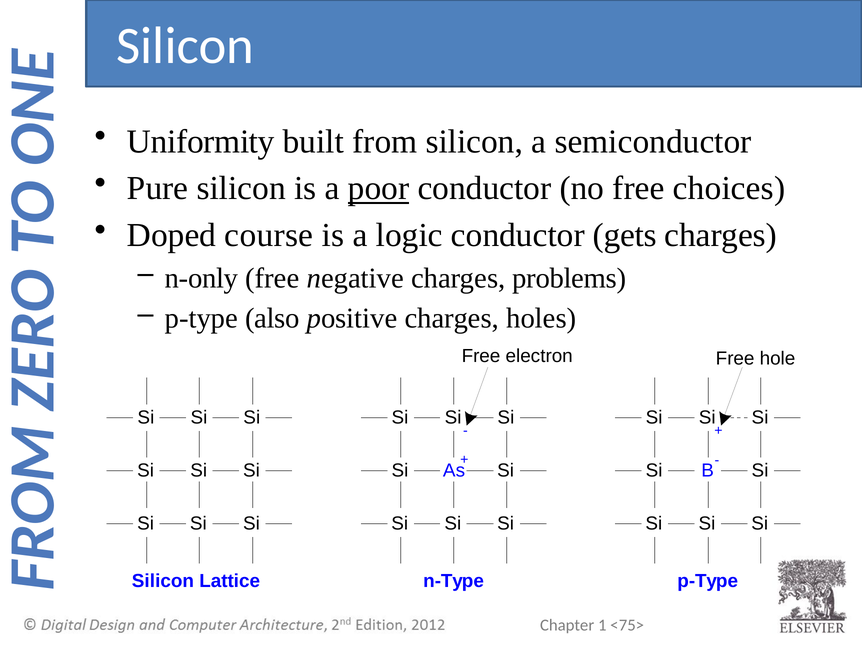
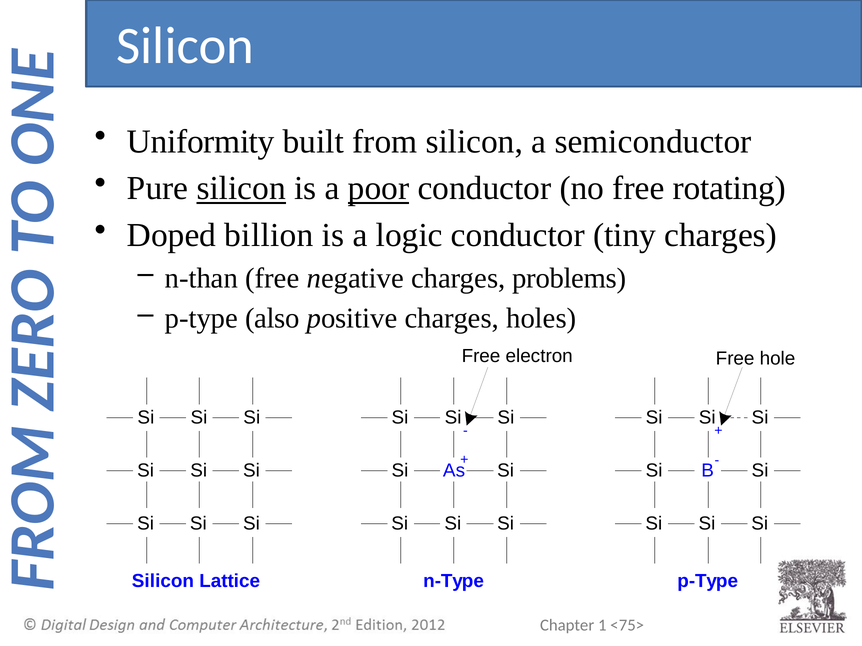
silicon underline: none -> present (241, 189)
choices: choices -> rotating (729, 189)
course: course -> billion (269, 236)
gets: gets -> tiny (625, 236)
n-only: n-only -> n-than (201, 278)
